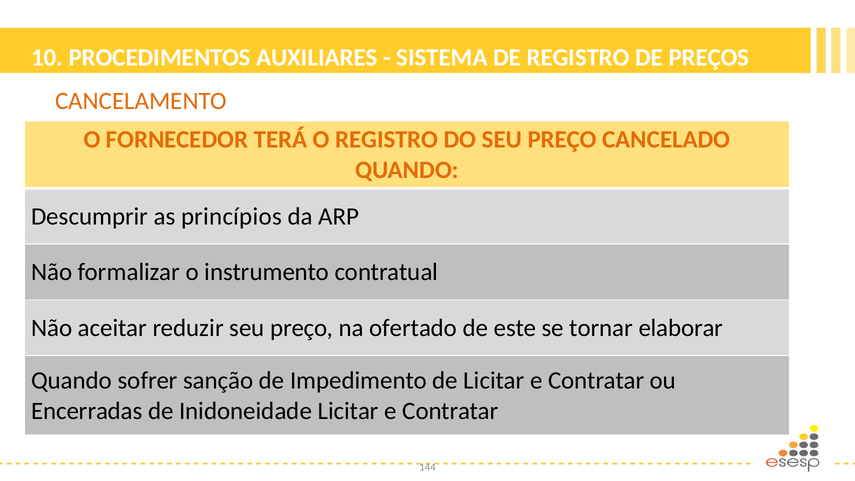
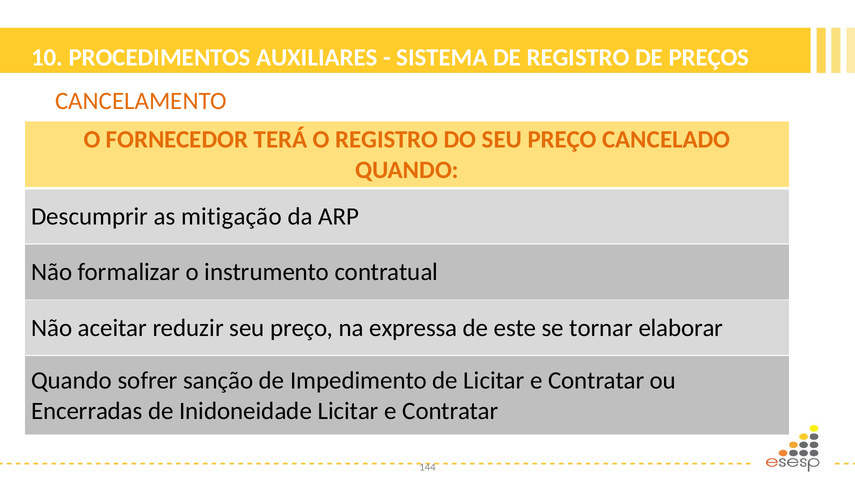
princípios: princípios -> mitigação (231, 216)
ofertado: ofertado -> expressa (413, 328)
